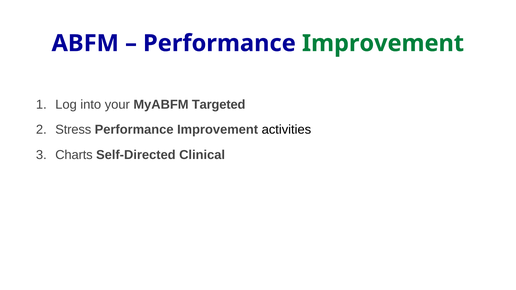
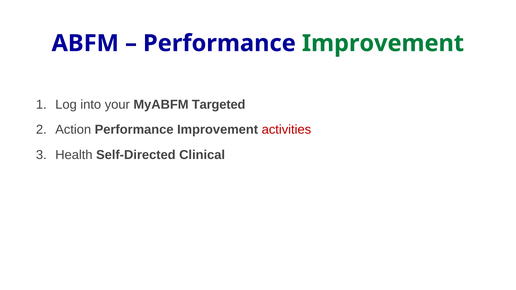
Stress: Stress -> Action (73, 130)
activities colour: black -> red (286, 130)
Charts: Charts -> Health (74, 155)
